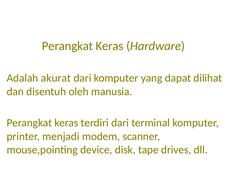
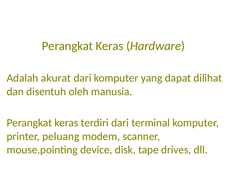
menjadi: menjadi -> peluang (61, 136)
